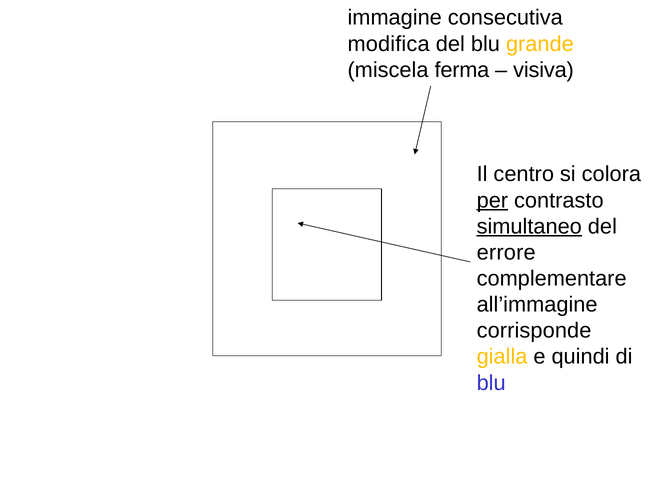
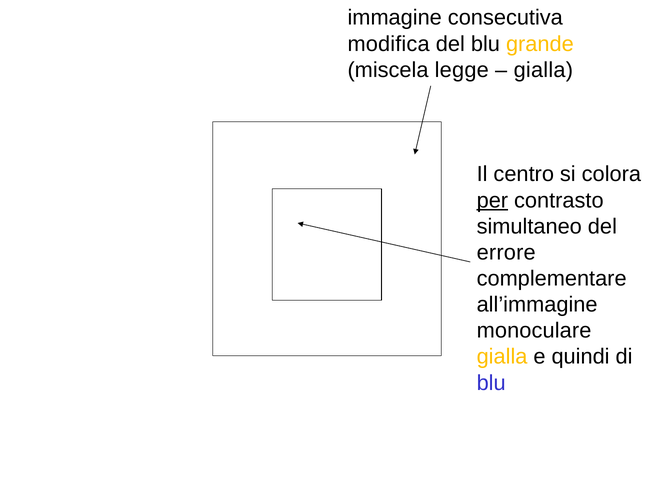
ferma: ferma -> legge (462, 70)
visiva: visiva -> gialla (543, 70)
simultaneo underline: present -> none (529, 227)
corrisponde: corrisponde -> monoculare (534, 331)
